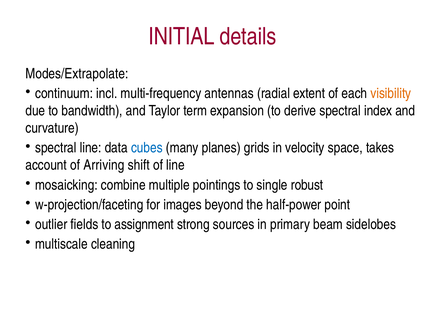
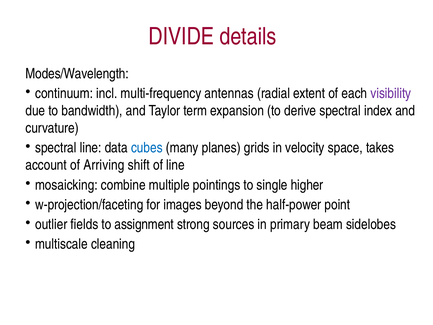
INITIAL: INITIAL -> DIVIDE (181, 36)
Modes/Extrapolate: Modes/Extrapolate -> Modes/Wavelength (77, 74)
visibility colour: orange -> purple (391, 93)
robust: robust -> higher (307, 185)
